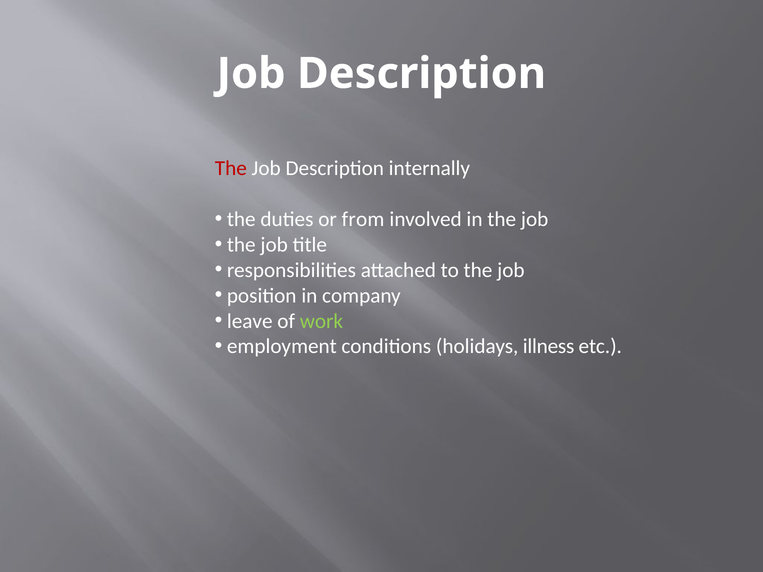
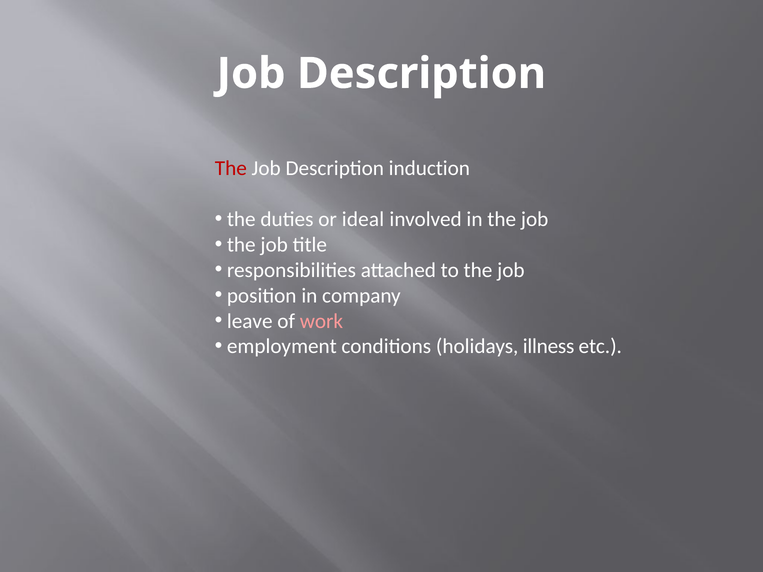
internally: internally -> induction (429, 168)
from: from -> ideal (363, 219)
work colour: light green -> pink (321, 321)
